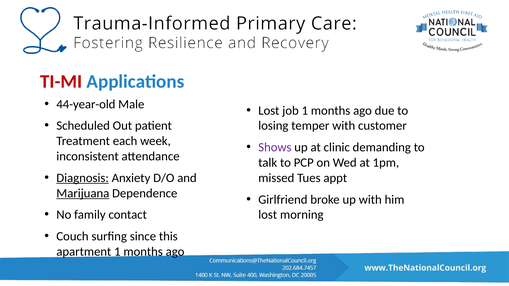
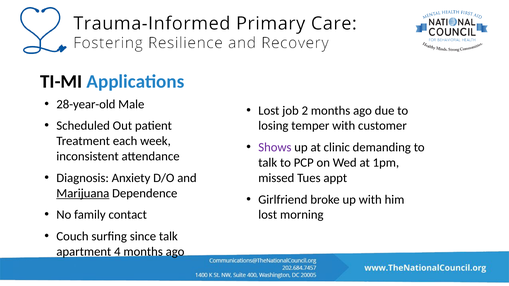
TI-MI colour: red -> black (61, 82)
44-year-old: 44-year-old -> 28-year-old (86, 104)
job 1: 1 -> 2 (305, 111)
Diagnosis underline: present -> none (83, 178)
since this: this -> talk (168, 237)
apartment 1: 1 -> 4 (117, 252)
